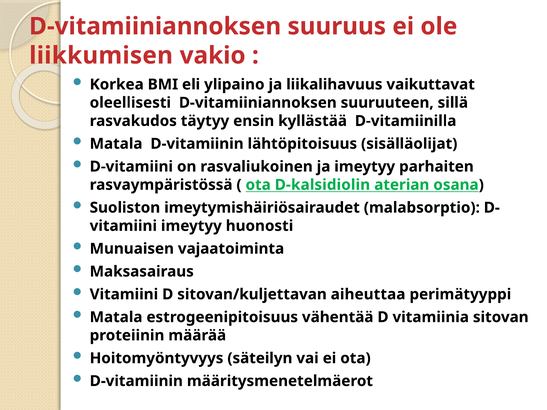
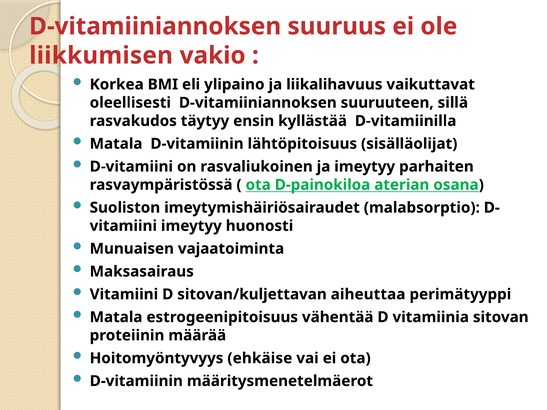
D-kalsidiolin: D-kalsidiolin -> D-painokiloa (323, 185)
säteilyn: säteilyn -> ehkäise (260, 358)
